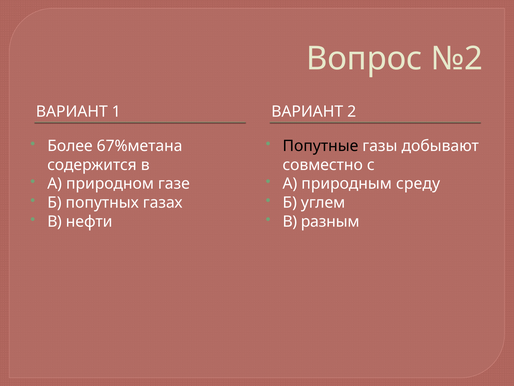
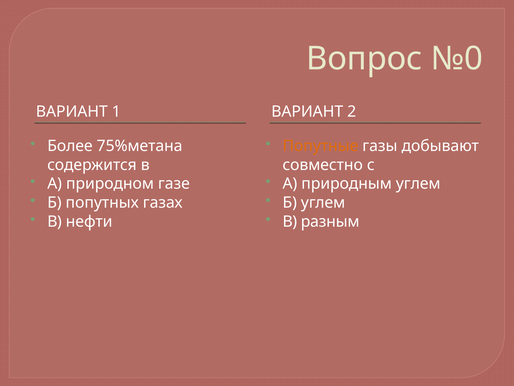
№2: №2 -> №0 (457, 58)
67%метана: 67%метана -> 75%метана (140, 146)
Попутные colour: black -> orange (320, 146)
природным среду: среду -> углем (418, 184)
